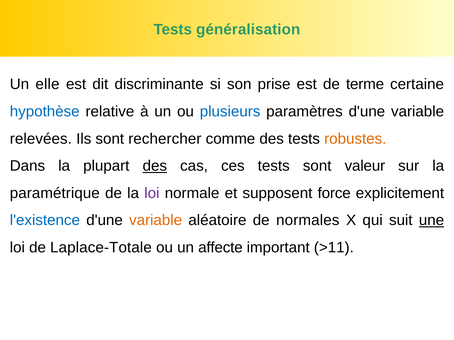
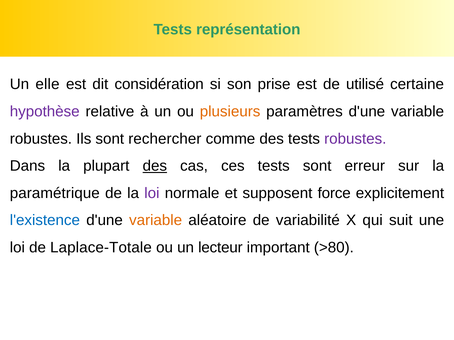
généralisation: généralisation -> représentation (248, 29)
discriminante: discriminante -> considération (159, 84)
terme: terme -> utilisé (365, 84)
hypothèse colour: blue -> purple (45, 112)
plusieurs colour: blue -> orange (230, 112)
relevées: relevées -> robustes (41, 139)
robustes colour: orange -> purple (355, 139)
valeur: valeur -> erreur (365, 166)
normales: normales -> variabilité (308, 221)
une underline: present -> none (431, 221)
affecte: affecte -> lecteur (220, 248)
>11: >11 -> >80 (334, 248)
